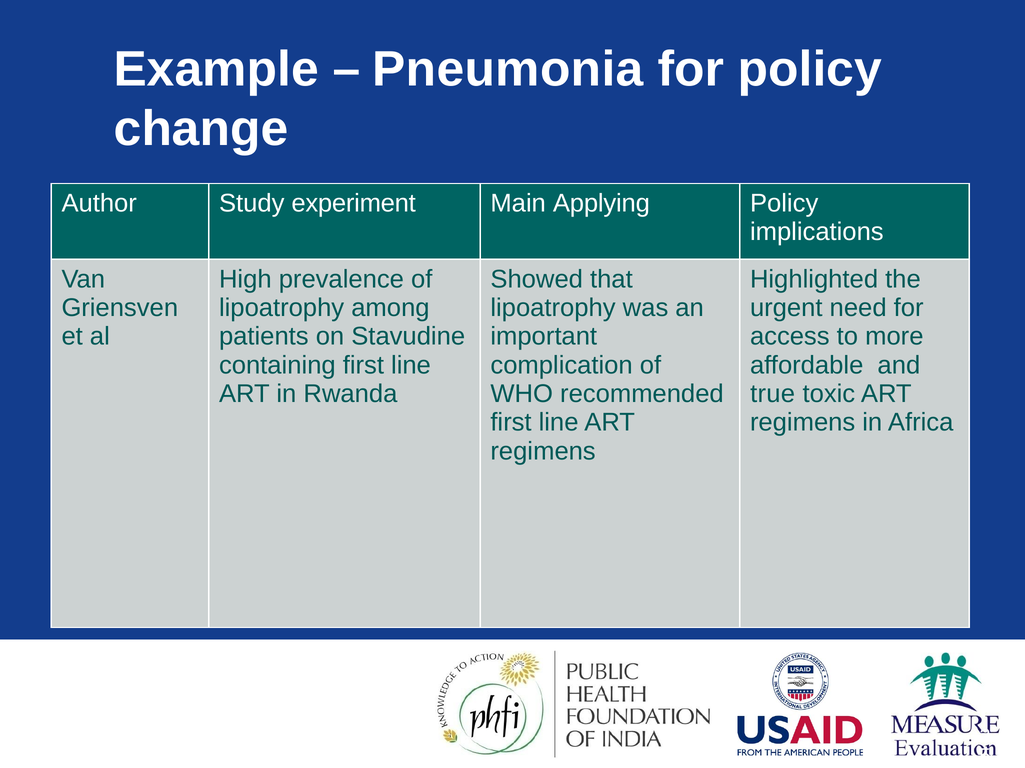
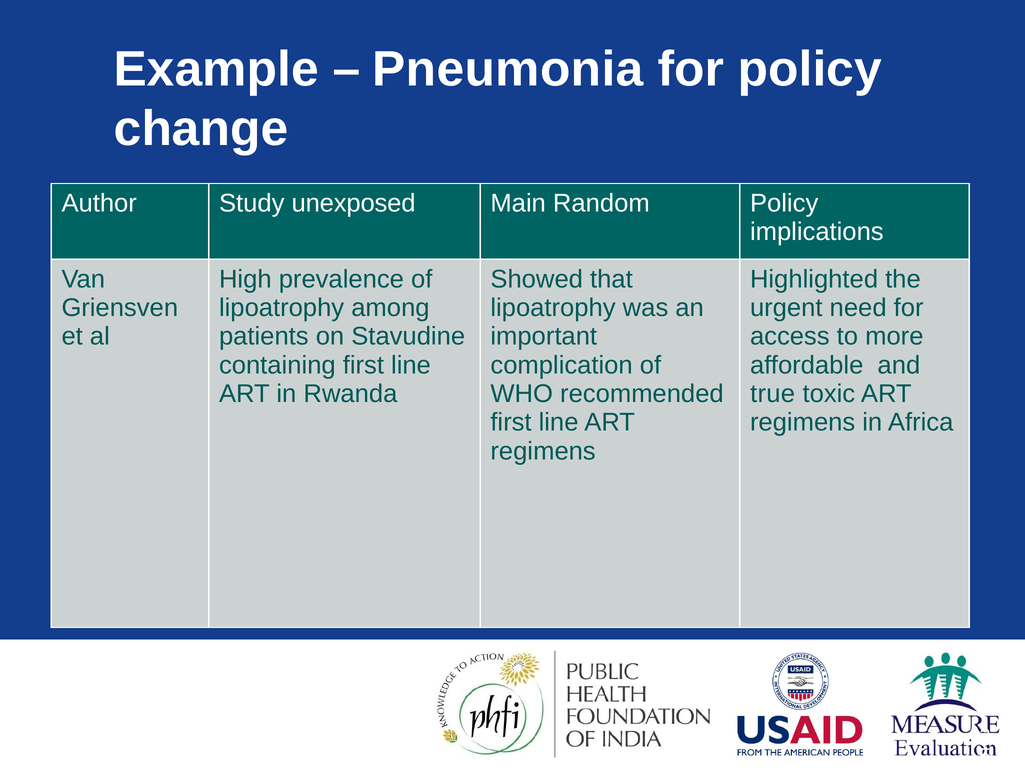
experiment: experiment -> unexposed (354, 203)
Applying: Applying -> Random (601, 203)
